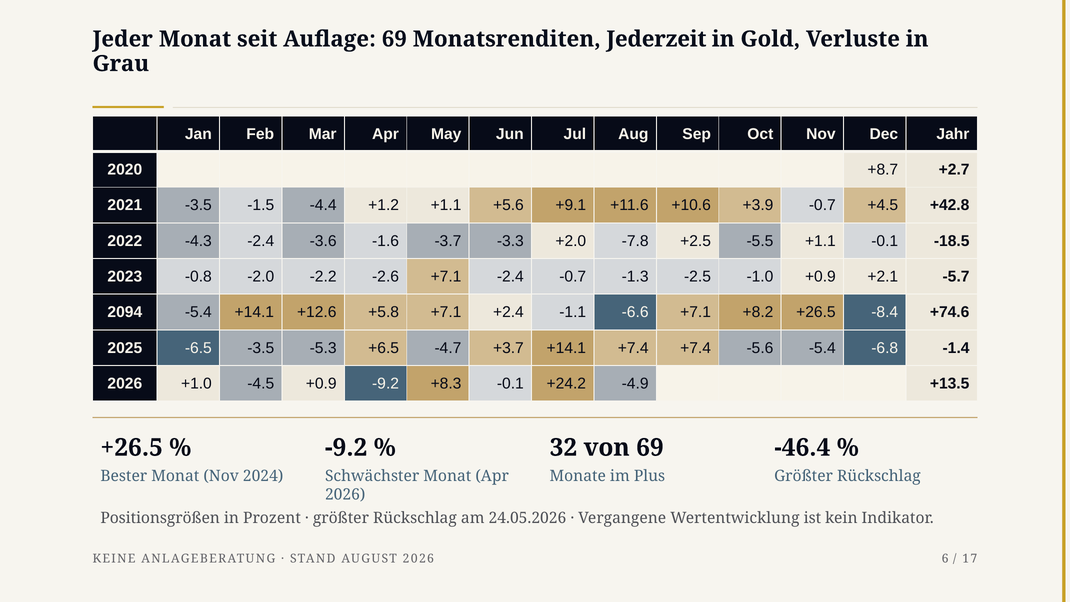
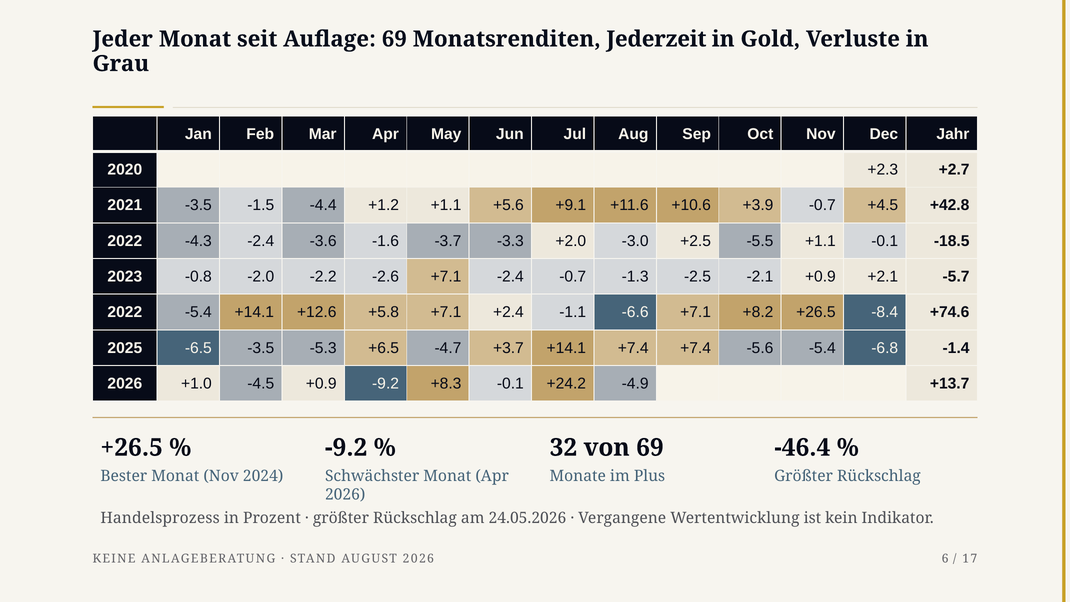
+8.7: +8.7 -> +2.3 (883, 170)
-7.8: -7.8 -> -3.0 (635, 241)
-1.0: -1.0 -> -2.1 (760, 277)
2094: 2094 -> 2022 (125, 312)
+13.5: +13.5 -> +13.7 (950, 383)
Positionsgrößen: Positionsgrößen -> Handelsprozess (160, 518)
